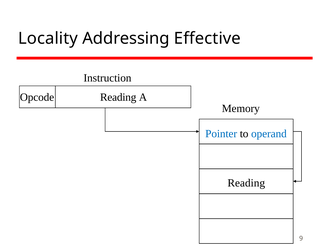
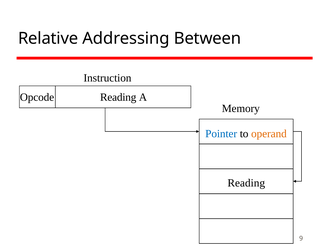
Locality: Locality -> Relative (48, 38)
Effective: Effective -> Between (208, 38)
operand colour: blue -> orange (269, 134)
